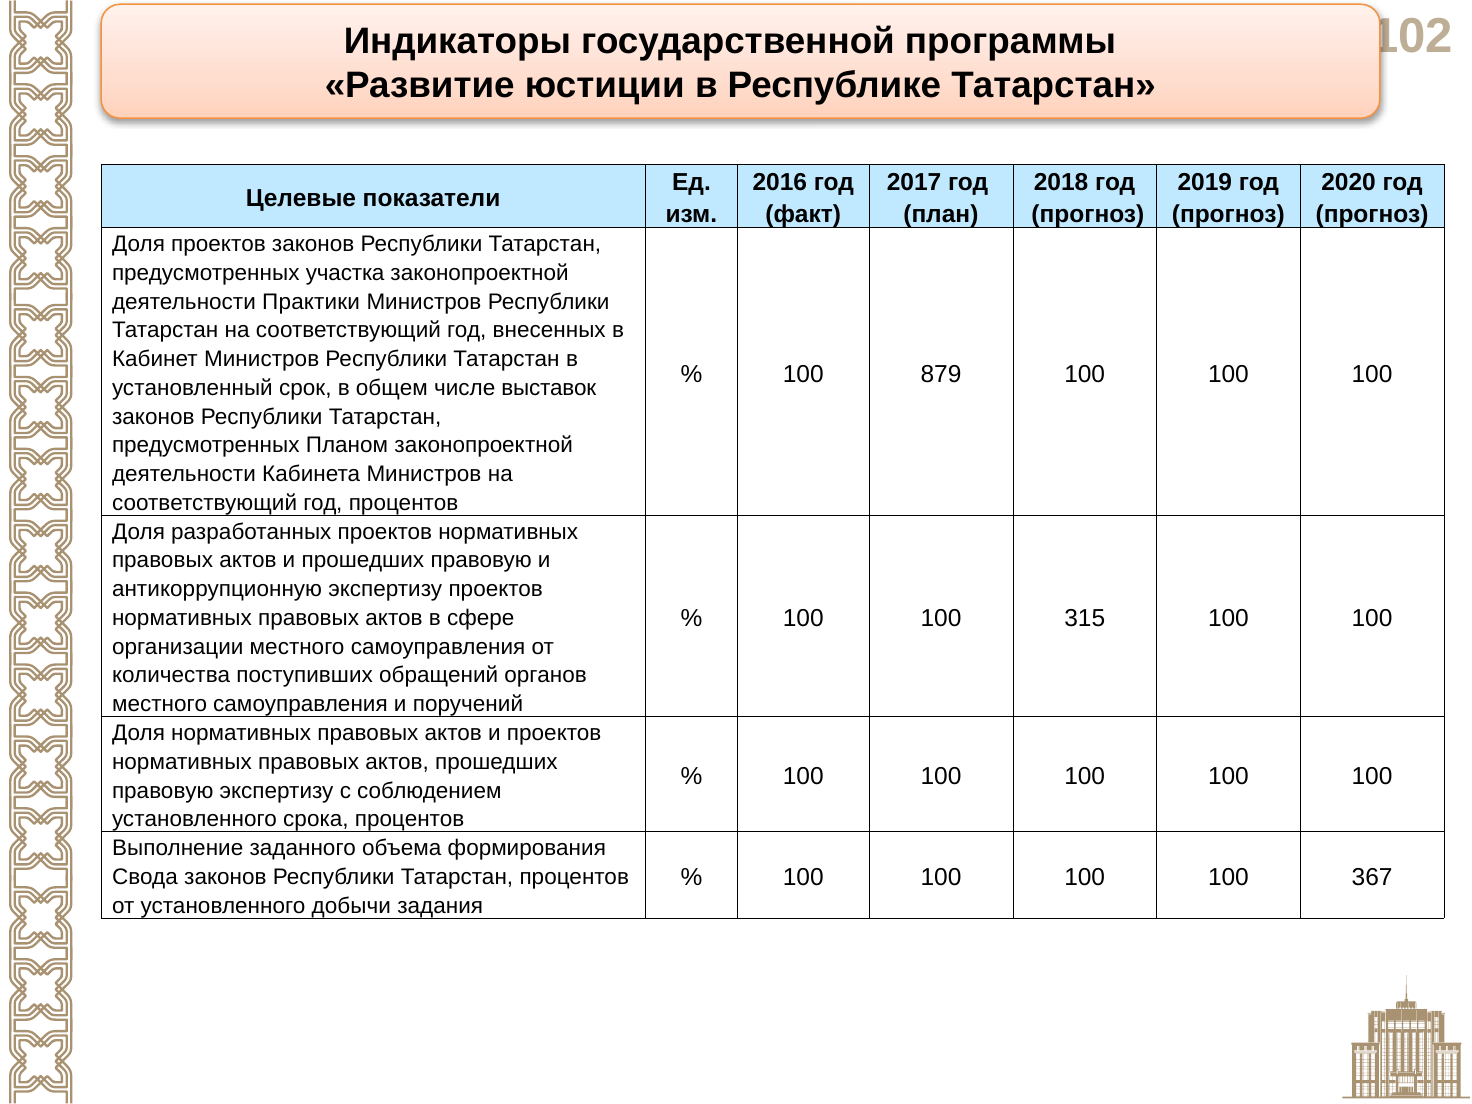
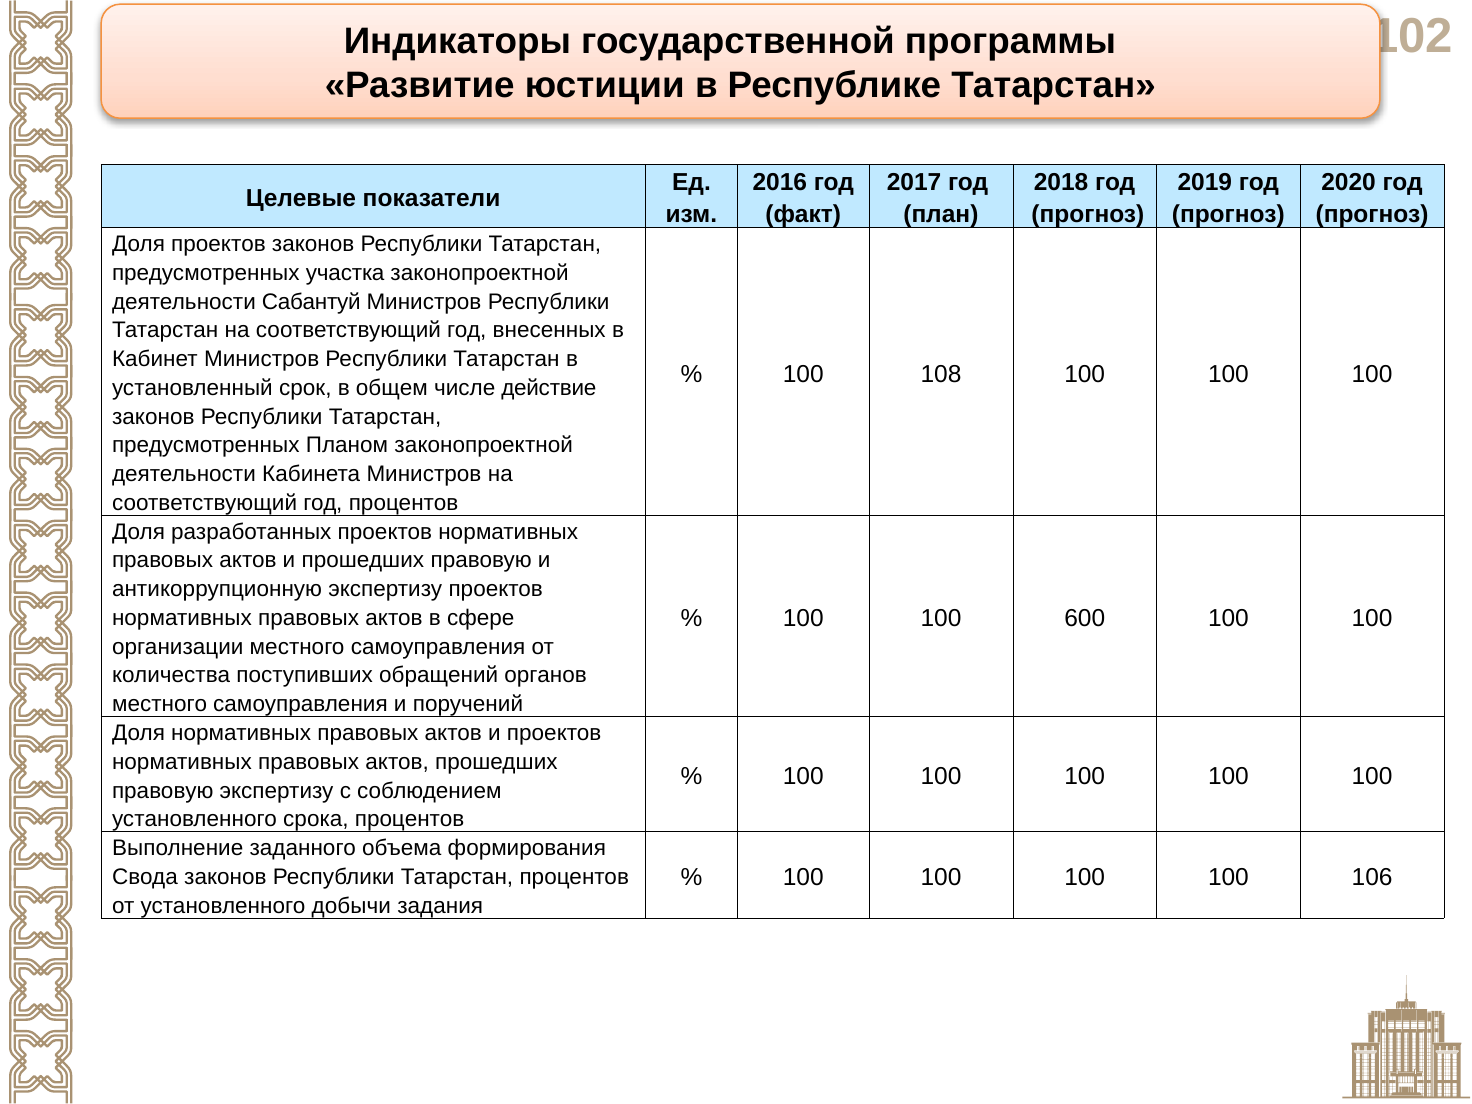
Практики: Практики -> Сабантуй (311, 302)
879: 879 -> 108 (941, 374)
выставок: выставок -> действие (549, 388)
315: 315 -> 600 (1085, 618)
367: 367 -> 106 (1372, 877)
